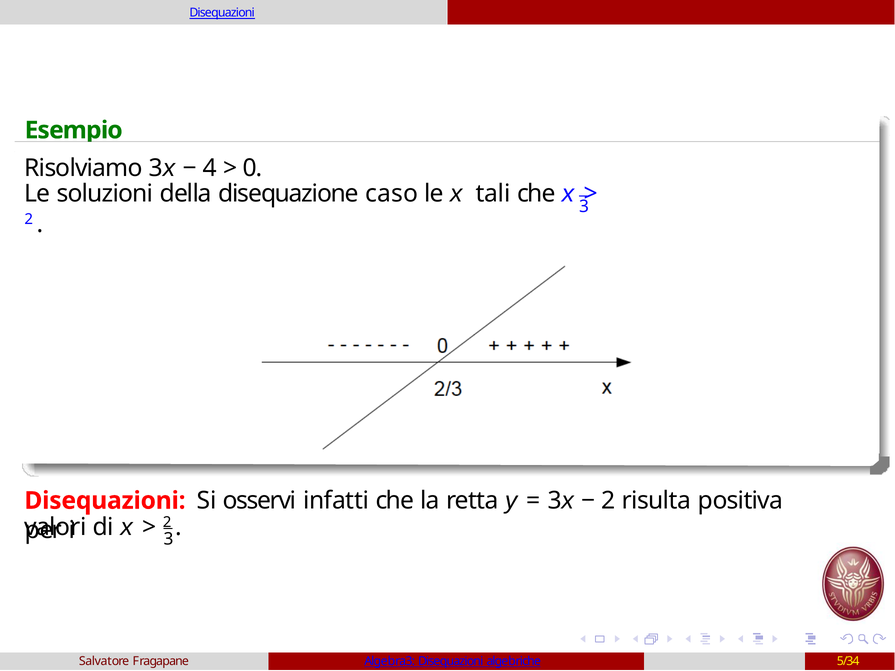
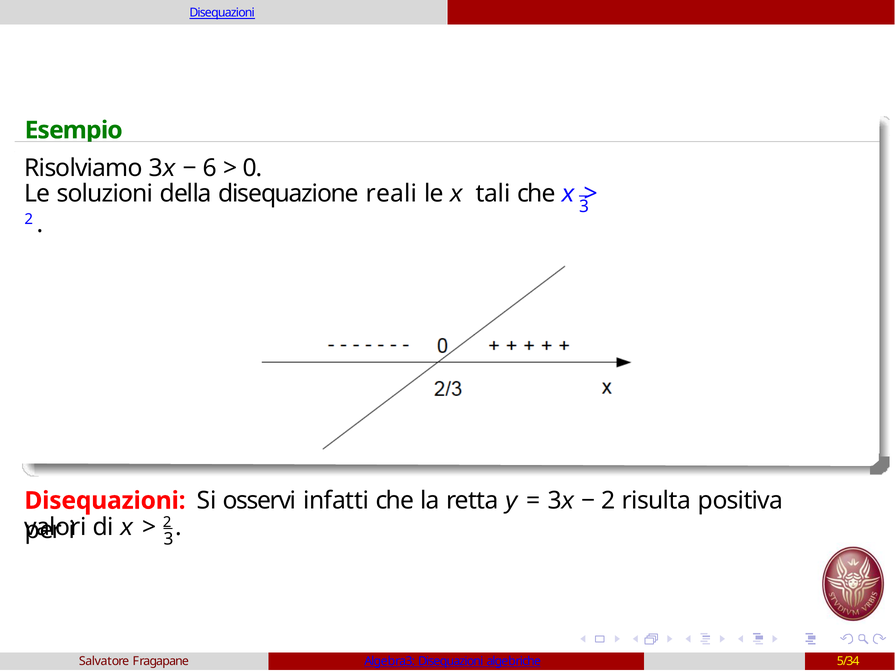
4: 4 -> 6 (210, 168)
caso: caso -> reali (392, 194)
